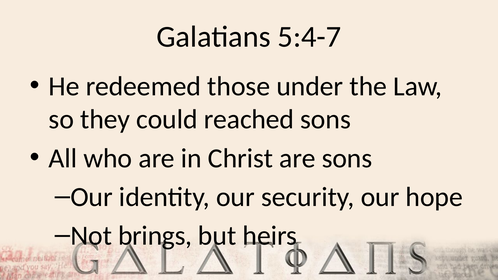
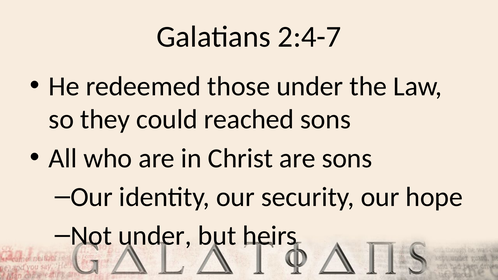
5:4-7: 5:4-7 -> 2:4-7 (309, 37)
Not brings: brings -> under (155, 236)
